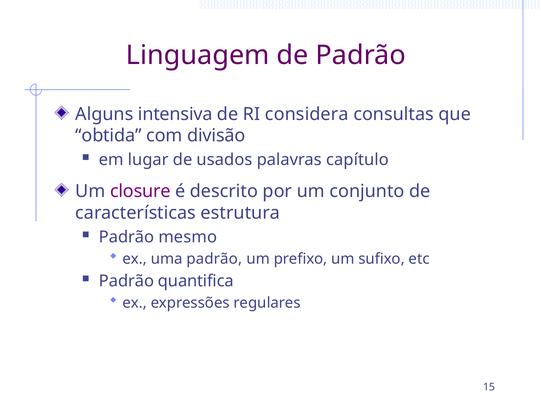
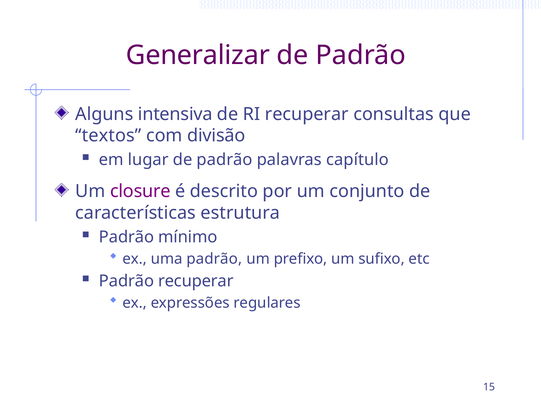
Linguagem: Linguagem -> Generalizar (198, 55)
RI considera: considera -> recuperar (307, 114)
obtida: obtida -> textos (108, 136)
lugar de usados: usados -> padrão (225, 160)
mesmo: mesmo -> mínimo (188, 237)
Padrão quantifica: quantifica -> recuperar (196, 281)
